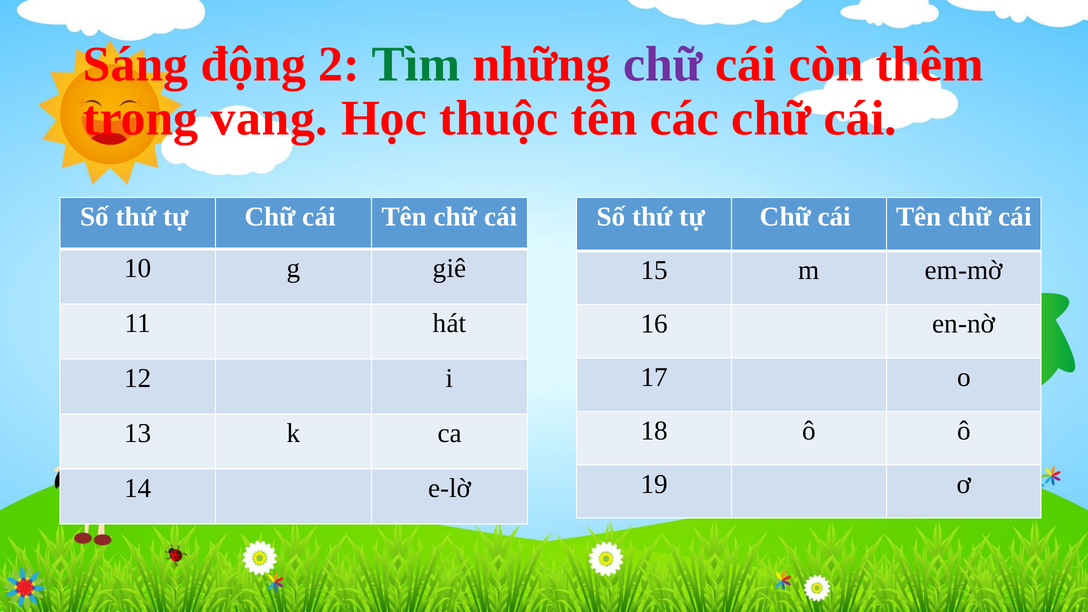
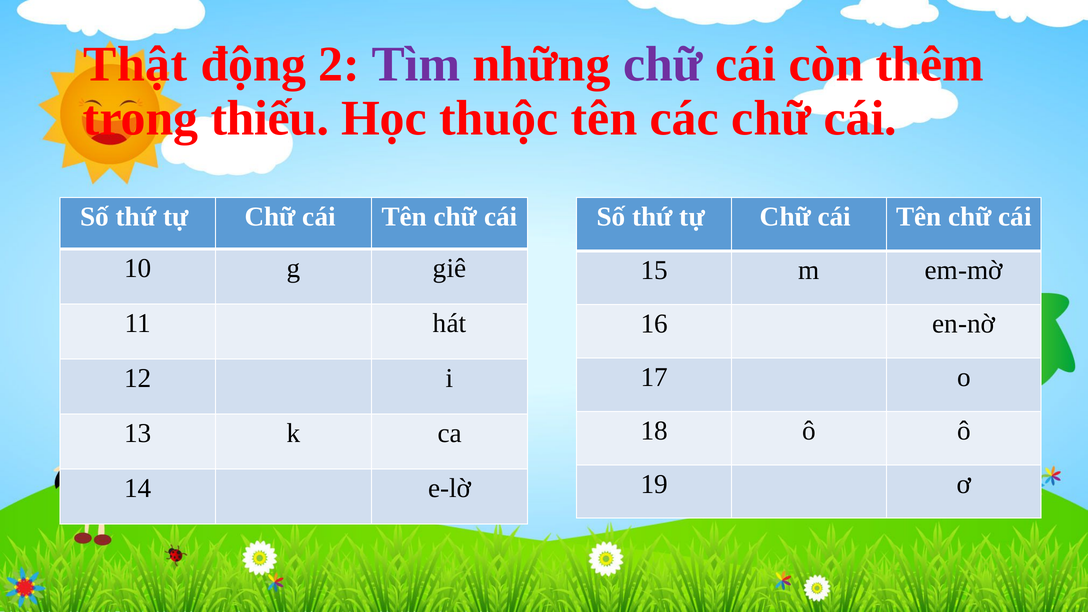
Sáng: Sáng -> Thật (135, 64)
Tìm colour: green -> purple (416, 64)
vang: vang -> thiếu (270, 118)
